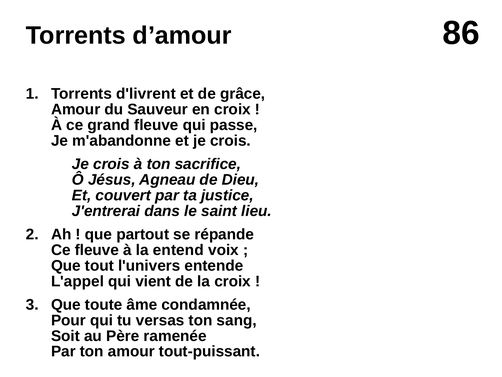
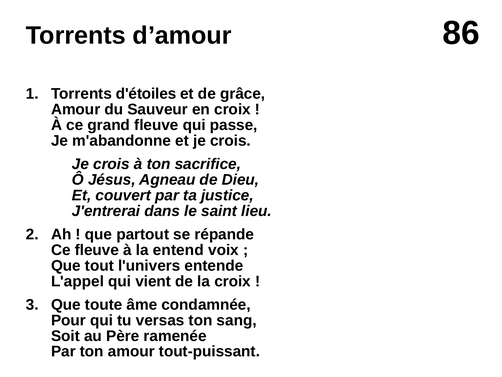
d'livrent: d'livrent -> d'étoiles (146, 94)
